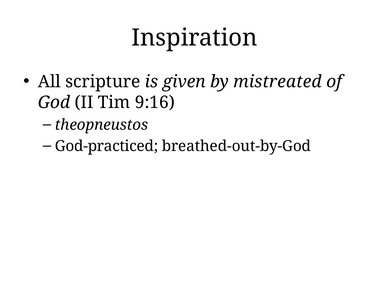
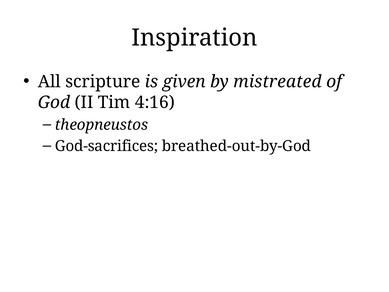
9:16: 9:16 -> 4:16 (155, 102)
God-practiced: God-practiced -> God-sacrifices (107, 146)
